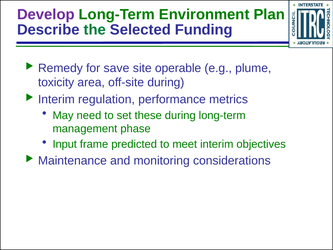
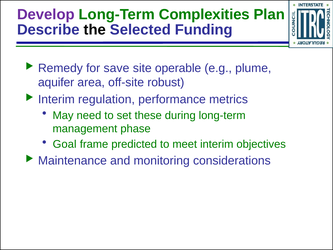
Environment: Environment -> Complexities (204, 15)
the colour: green -> black (95, 30)
toxicity: toxicity -> aquifer (56, 82)
off-site during: during -> robust (166, 82)
Input: Input -> Goal (65, 144)
